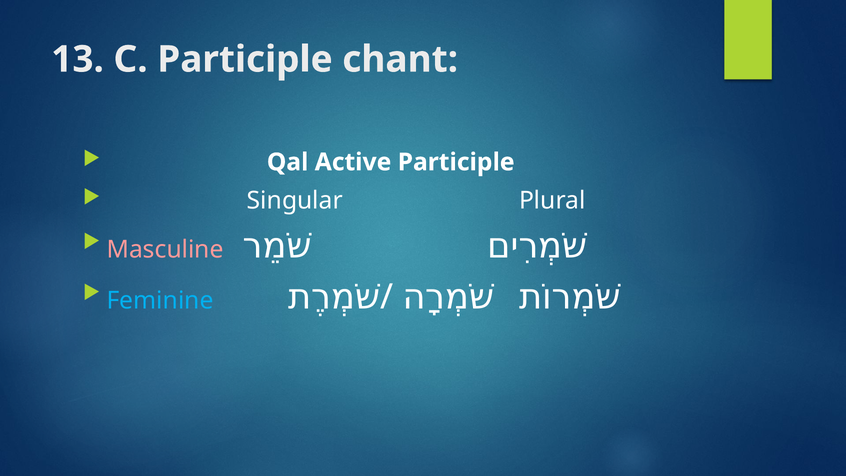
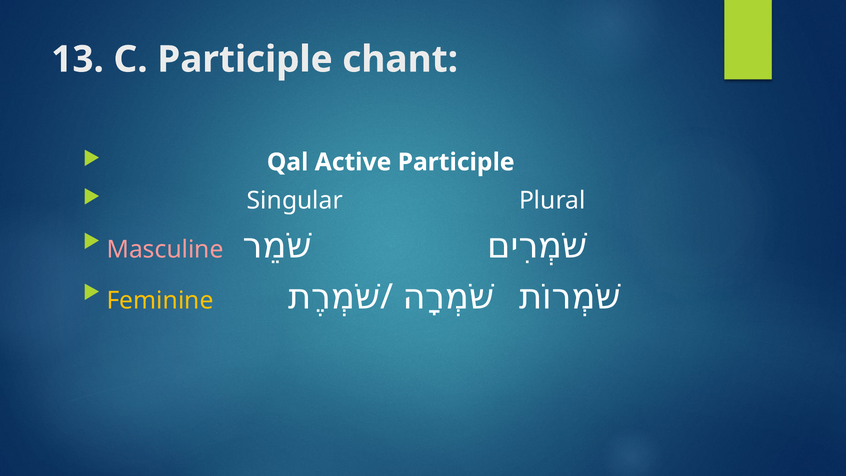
Feminine colour: light blue -> yellow (160, 301)
